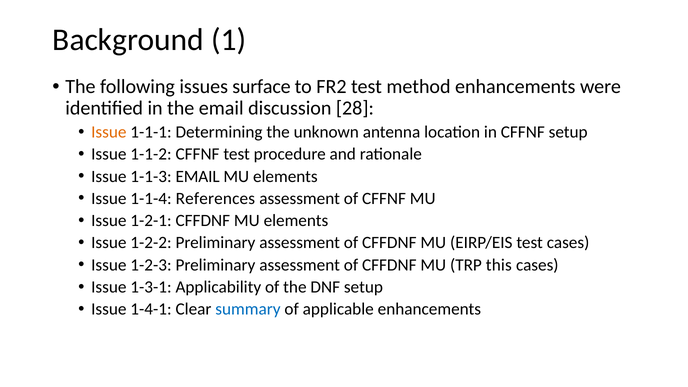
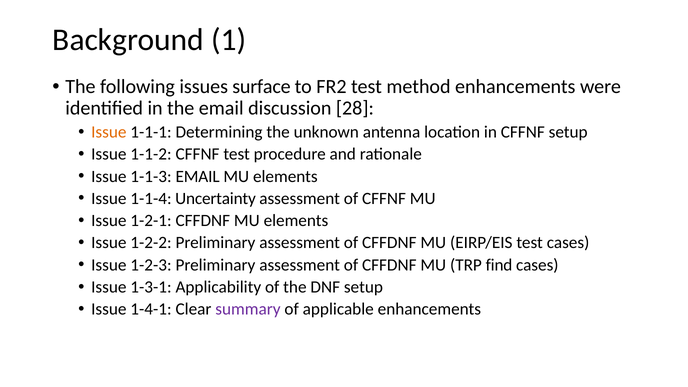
References: References -> Uncertainty (216, 198)
this: this -> find (499, 265)
summary colour: blue -> purple (248, 309)
